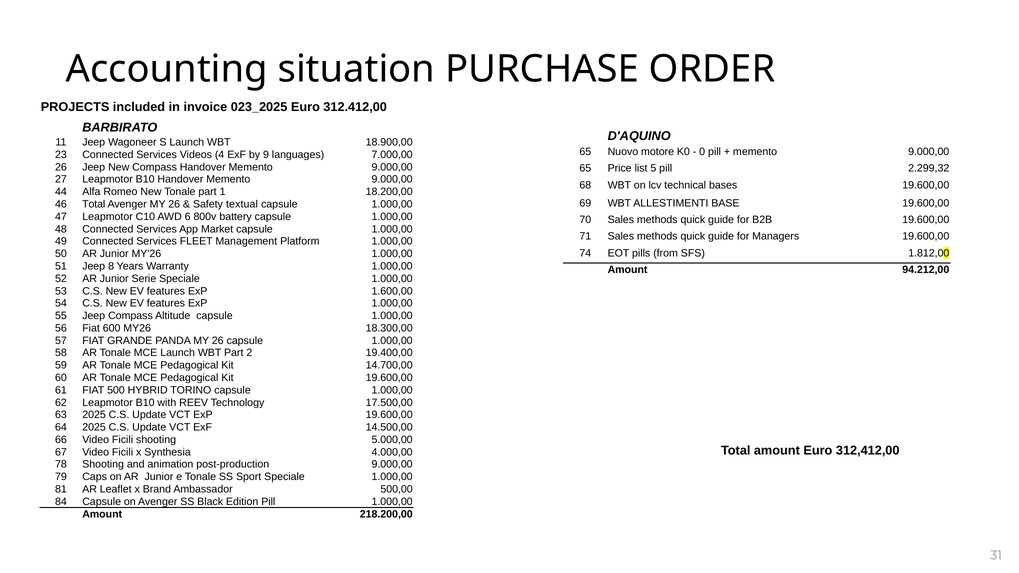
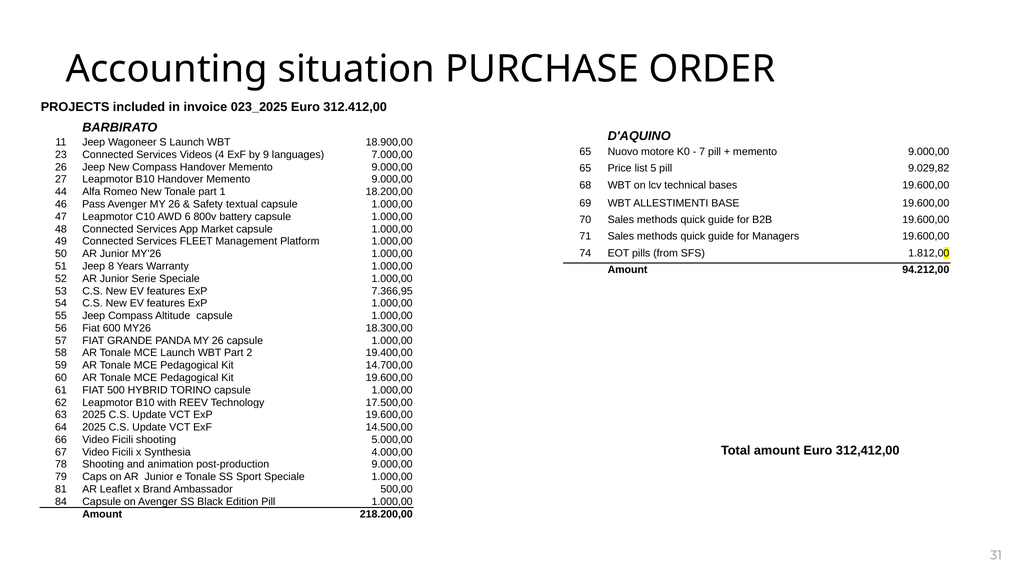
0: 0 -> 7 (702, 152)
2.299,32: 2.299,32 -> 9.029,82 (929, 168)
46 Total: Total -> Pass (94, 204)
1.600,00: 1.600,00 -> 7.366,95 (392, 291)
